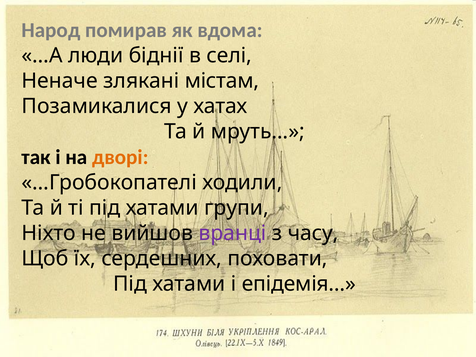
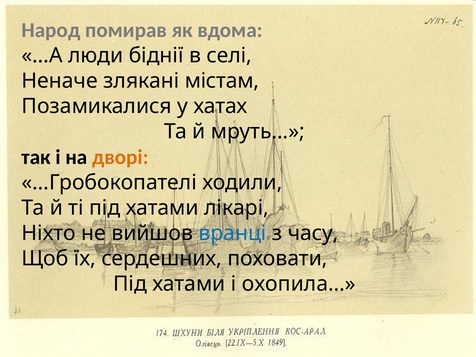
групи: групи -> лікарі (237, 208)
вранці colour: purple -> blue (232, 233)
епідемія…: епідемія… -> охопила… (299, 284)
